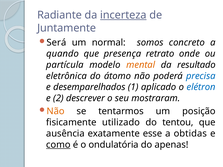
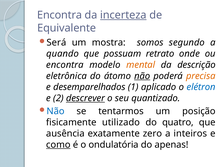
Radiante: Radiante -> Encontra (60, 15)
Juntamente: Juntamente -> Equivalente (67, 28)
normal: normal -> mostra (109, 43)
concreto: concreto -> segundo (187, 43)
presença: presença -> possuam (122, 54)
partícula: partícula -> encontra (65, 65)
resultado: resultado -> descrição (196, 65)
não underline: none -> present (142, 76)
precisa colour: blue -> orange (201, 76)
descrever underline: none -> present (86, 98)
mostraram: mostraram -> quantizado (156, 98)
Não colour: orange -> blue (56, 111)
tentou: tentou -> quatro (178, 123)
esse: esse -> zero (152, 134)
obtidas: obtidas -> inteiros (190, 134)
